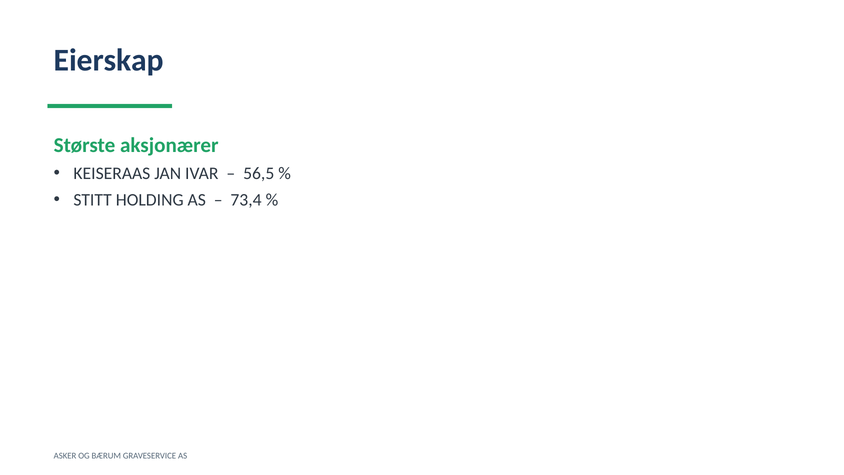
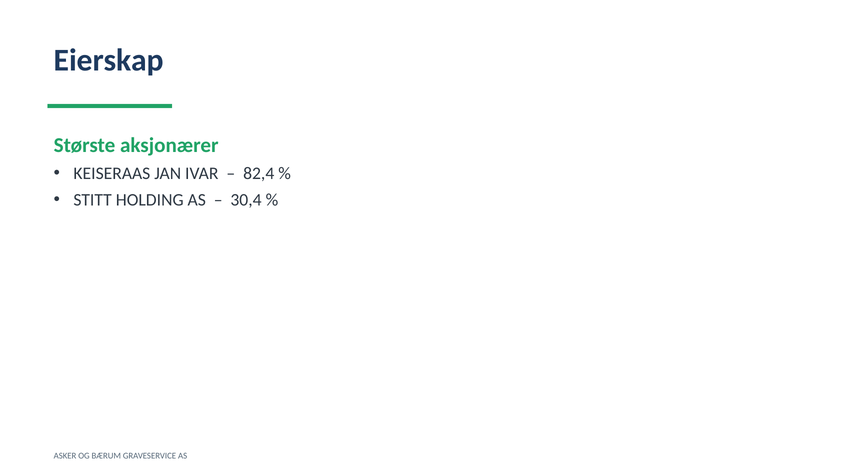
56,5: 56,5 -> 82,4 (259, 174)
73,4: 73,4 -> 30,4 (246, 200)
